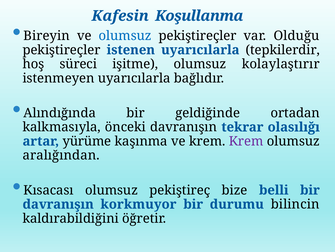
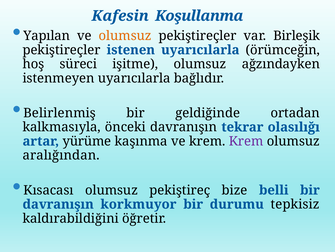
Bireyin: Bireyin -> Yapılan (47, 36)
olumsuz colour: blue -> orange (125, 36)
Olduğu: Olduğu -> Birleşik (297, 36)
tepkilerdir: tepkilerdir -> örümceğin (283, 50)
kolaylaştırır: kolaylaştırır -> ağzındayken (281, 64)
Alındığında: Alındığında -> Belirlenmiş (60, 113)
bilincin: bilincin -> tepkisiz (295, 204)
